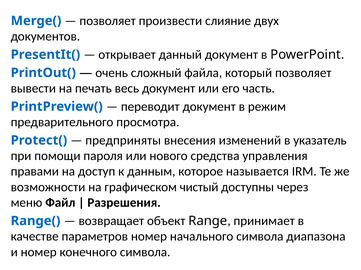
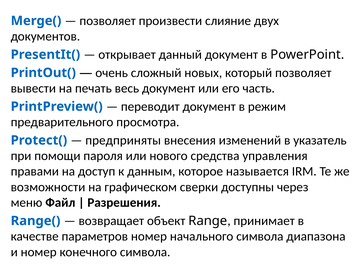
файла: файла -> новых (203, 73)
чистый: чистый -> сверки (199, 188)
